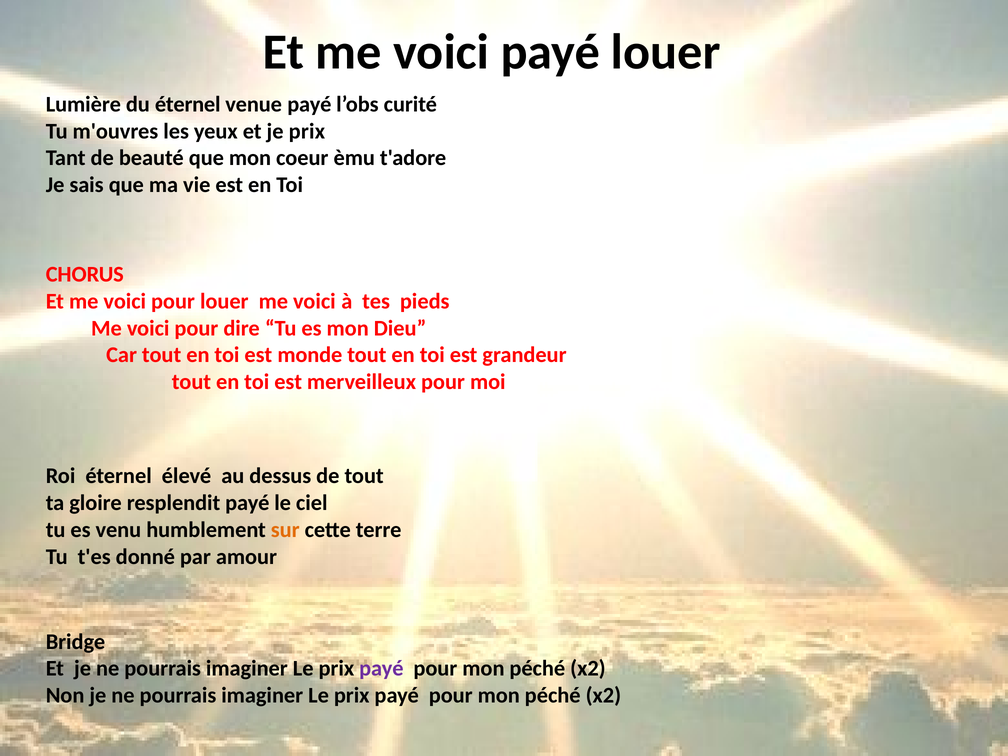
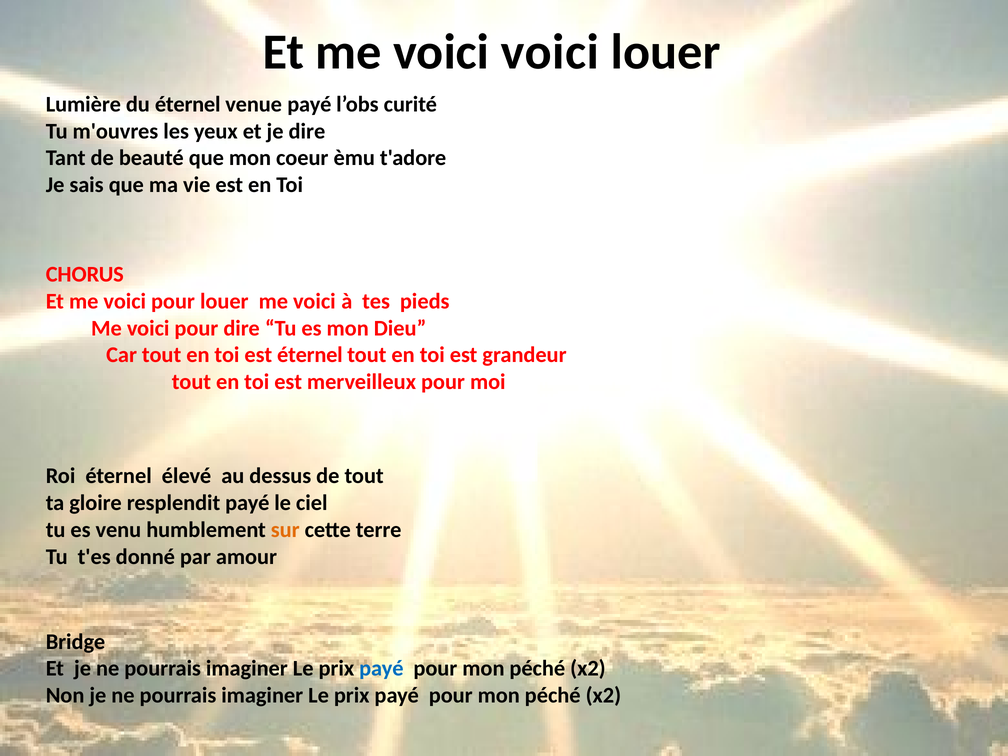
voici payé: payé -> voici (550, 52)
je prix: prix -> dire (307, 131)
est monde: monde -> éternel (310, 355)
payé colour: purple -> blue (381, 669)
